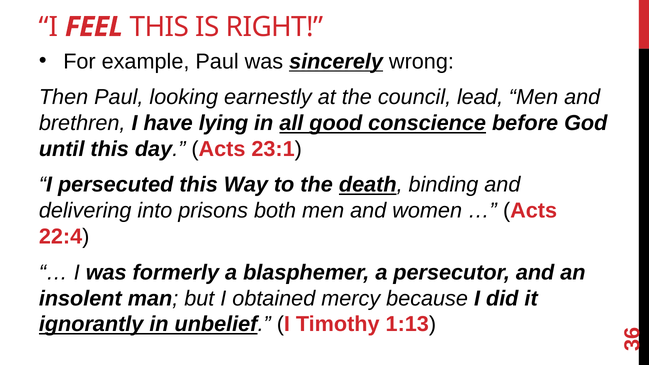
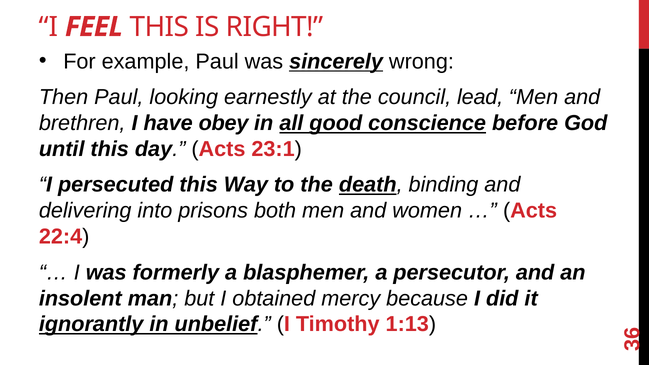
lying: lying -> obey (224, 123)
